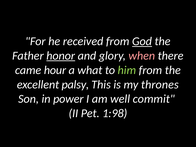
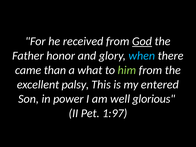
honor underline: present -> none (61, 56)
when colour: pink -> light blue (142, 56)
hour: hour -> than (55, 70)
thrones: thrones -> entered (160, 84)
commit: commit -> glorious (154, 99)
1:98: 1:98 -> 1:97 (115, 113)
